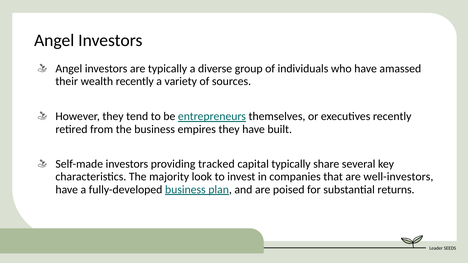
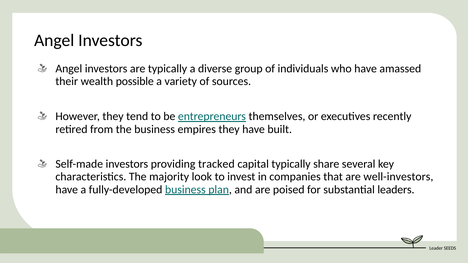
wealth recently: recently -> possible (135, 81)
returns: returns -> leaders (396, 190)
